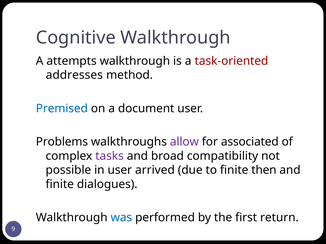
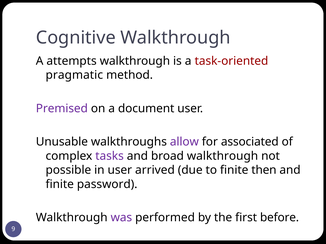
addresses: addresses -> pragmatic (74, 75)
Premised colour: blue -> purple (62, 109)
Problems: Problems -> Unusable (62, 142)
broad compatibility: compatibility -> walkthrough (223, 156)
dialogues: dialogues -> password (107, 185)
was colour: blue -> purple (121, 218)
return: return -> before (280, 218)
